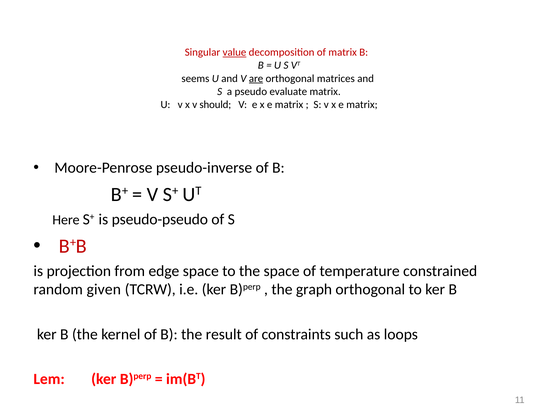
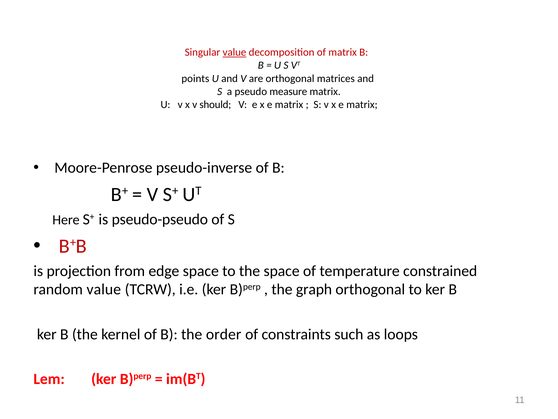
seems: seems -> points (195, 78)
are underline: present -> none (256, 78)
evaluate: evaluate -> measure (288, 91)
random given: given -> value (104, 289)
result: result -> order (224, 334)
